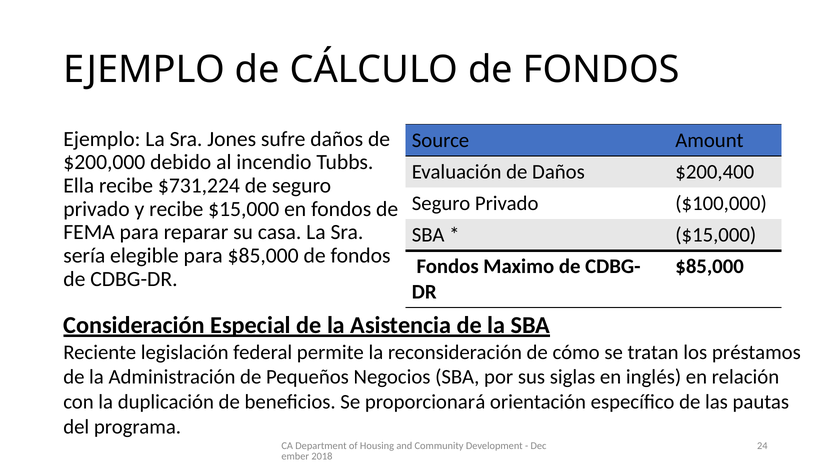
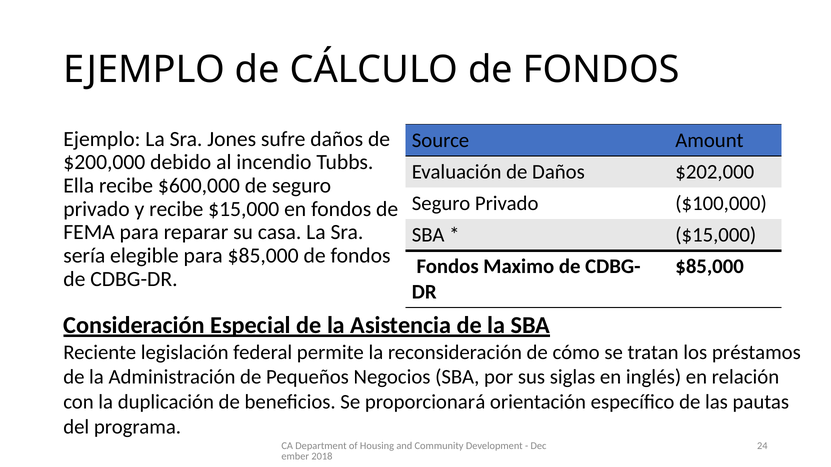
$200,400: $200,400 -> $202,000 (715, 172)
$731,224: $731,224 -> $600,000 (199, 186)
